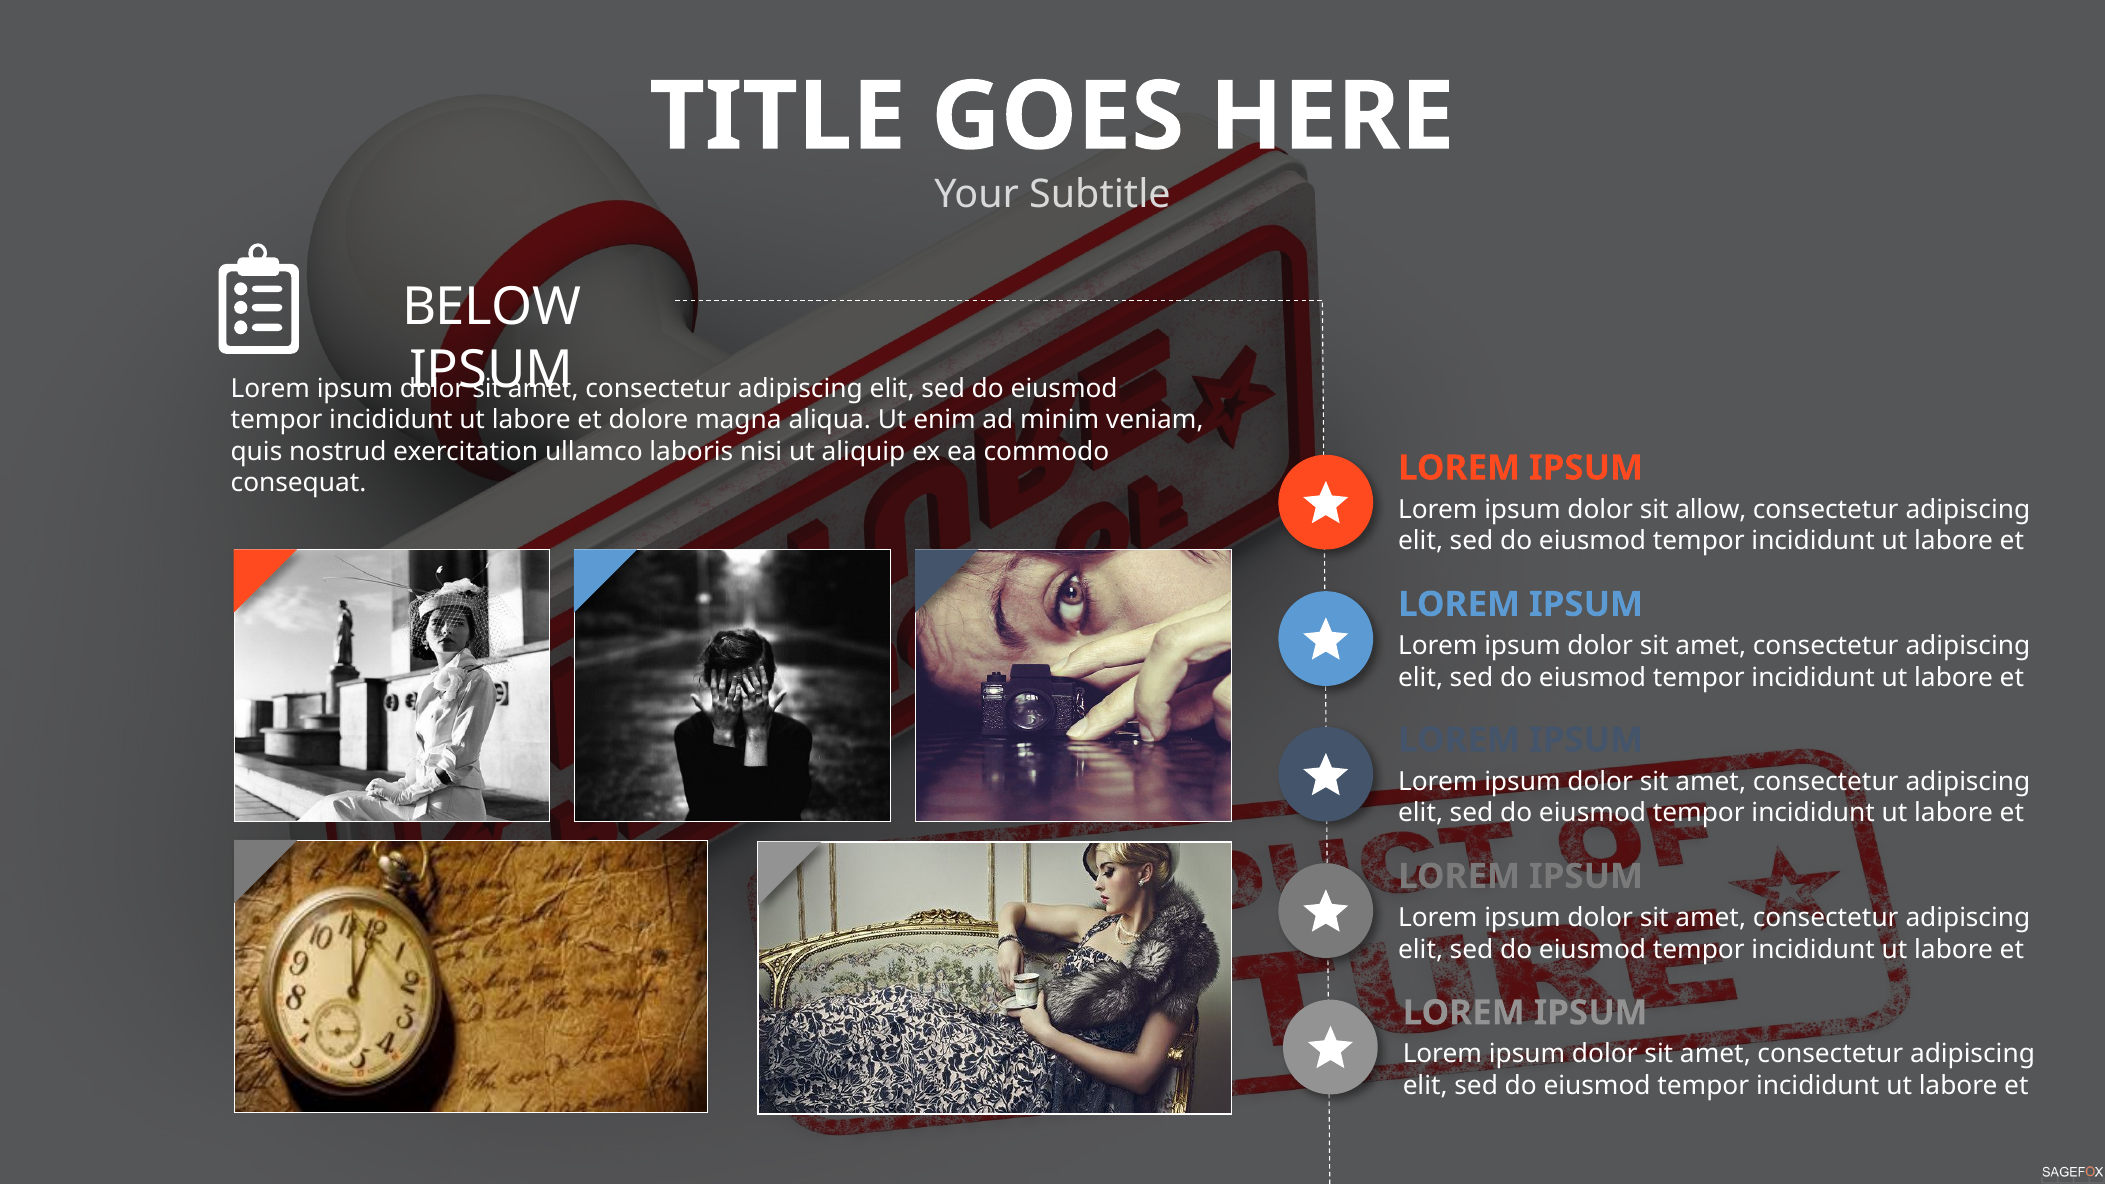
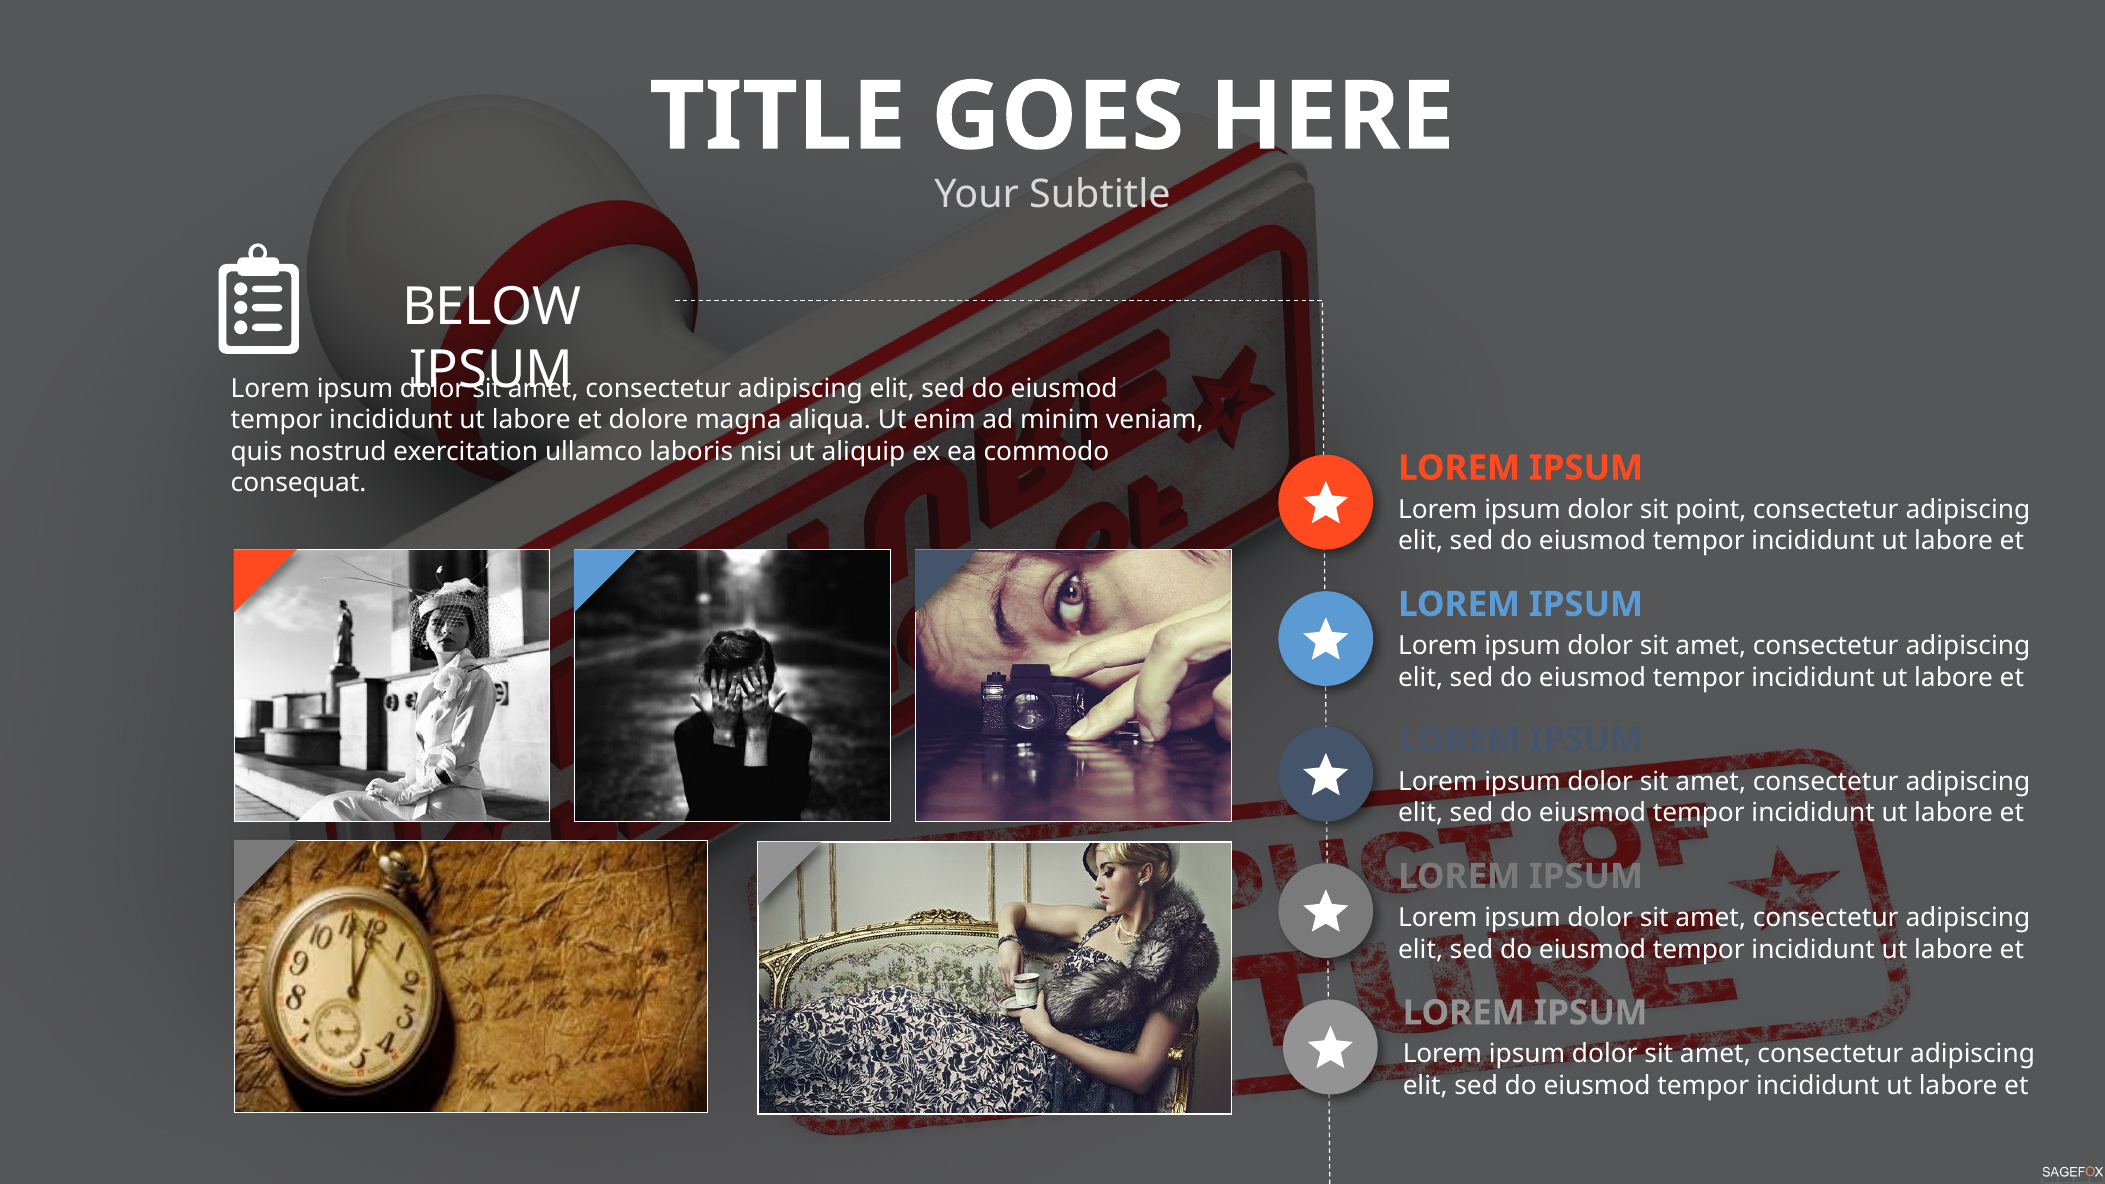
allow: allow -> point (1711, 509)
